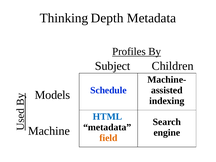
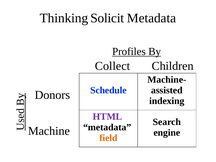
Depth: Depth -> Solicit (107, 18)
Subject: Subject -> Collect (113, 66)
Models: Models -> Donors (52, 95)
HTML colour: blue -> purple (107, 117)
